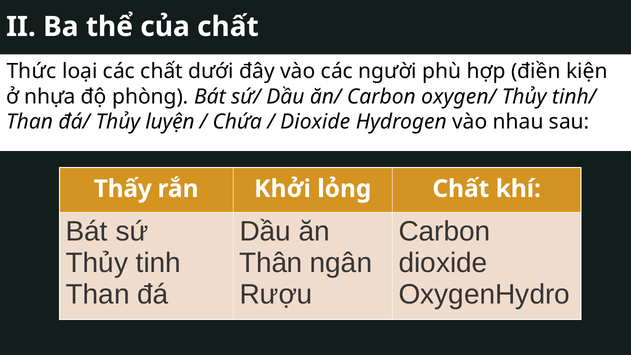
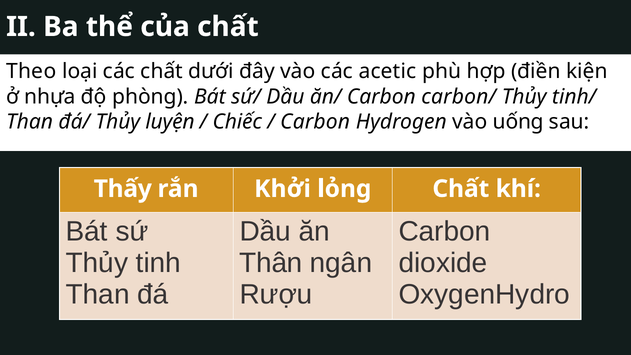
Thức: Thức -> Theo (31, 71)
người: người -> acetic (388, 71)
oxygen/: oxygen/ -> carbon/ (459, 97)
Chứa: Chứa -> Chiếc (237, 122)
Dioxide: Dioxide -> Carbon (315, 122)
nhau: nhau -> uống (518, 122)
